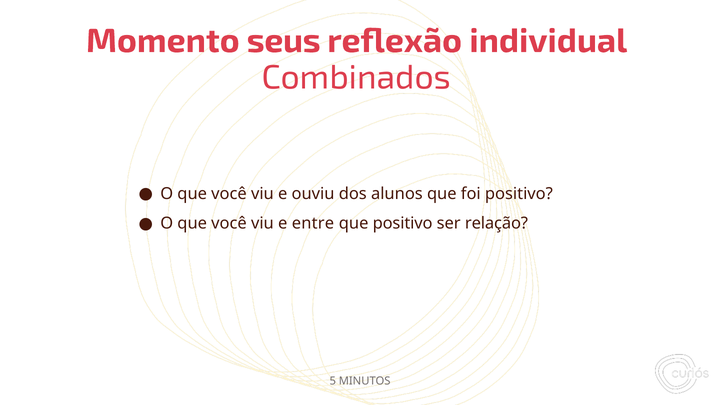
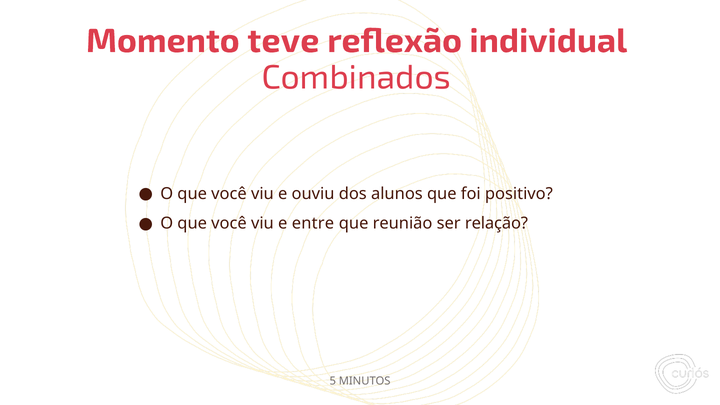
seus: seus -> teve (283, 41)
que positivo: positivo -> reunião (403, 223)
